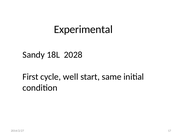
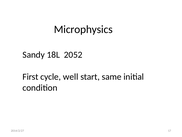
Experimental: Experimental -> Microphysics (83, 29)
2028: 2028 -> 2052 (73, 55)
